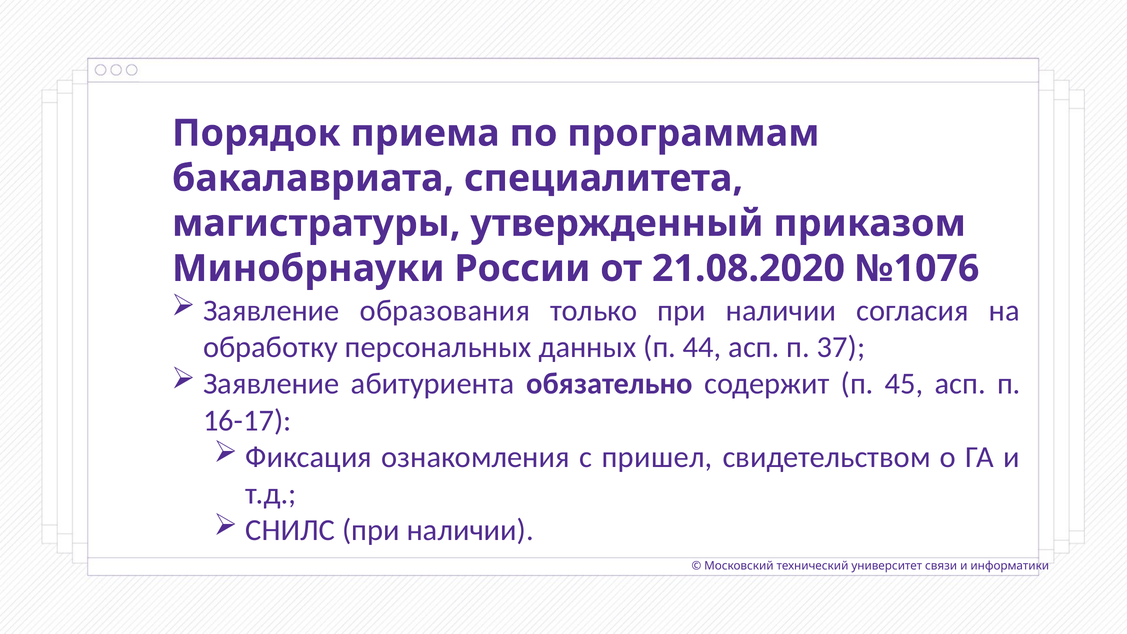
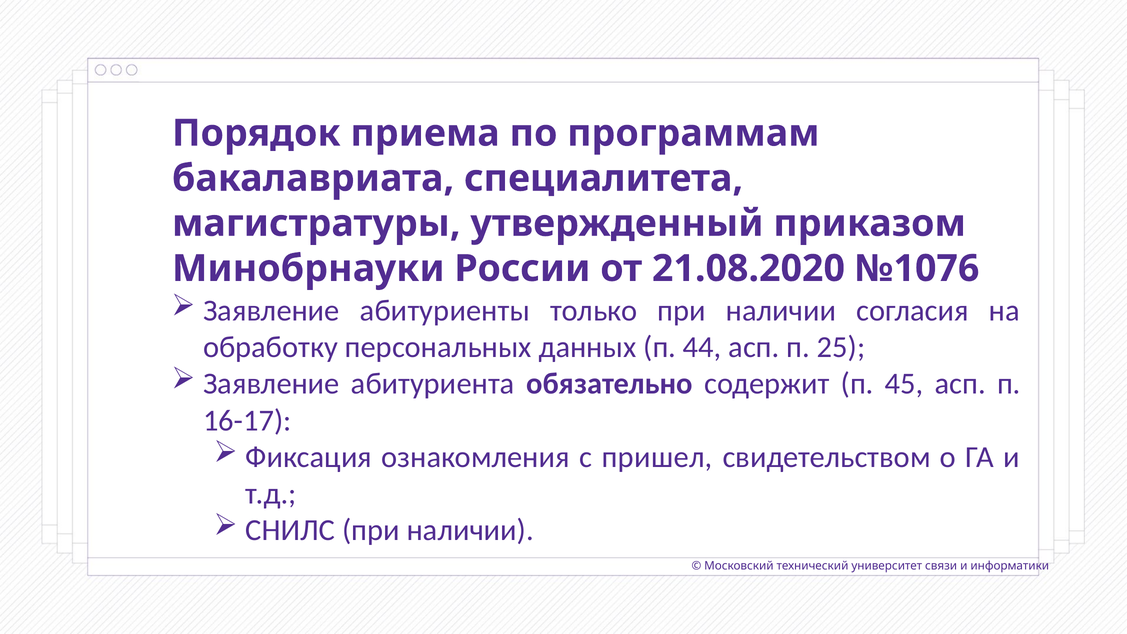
образования: образования -> абитуриенты (445, 311)
37: 37 -> 25 (841, 347)
